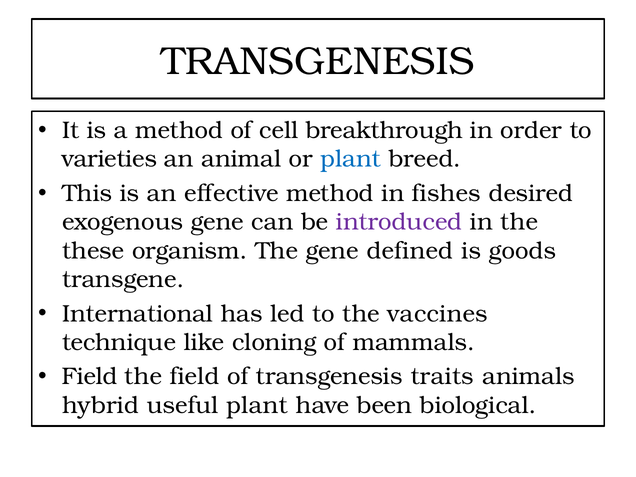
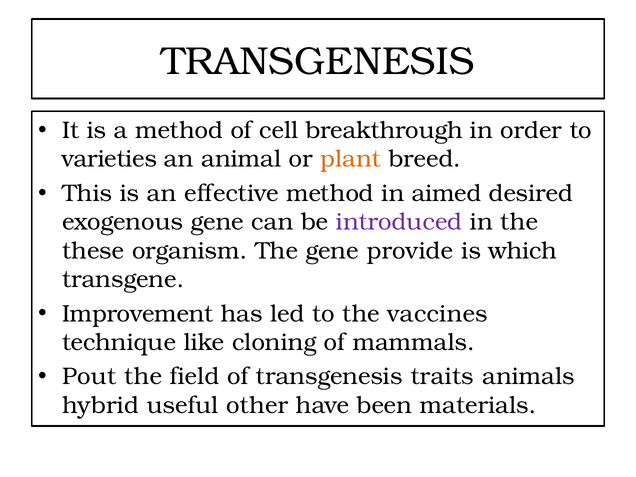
plant colour: blue -> orange (351, 159)
fishes: fishes -> aimed (447, 193)
defined: defined -> provide (410, 251)
goods: goods -> which (523, 251)
International: International -> Improvement (138, 314)
Field: Field -> Pout (89, 377)
useful plant: plant -> other (257, 405)
biological: biological -> materials (478, 405)
